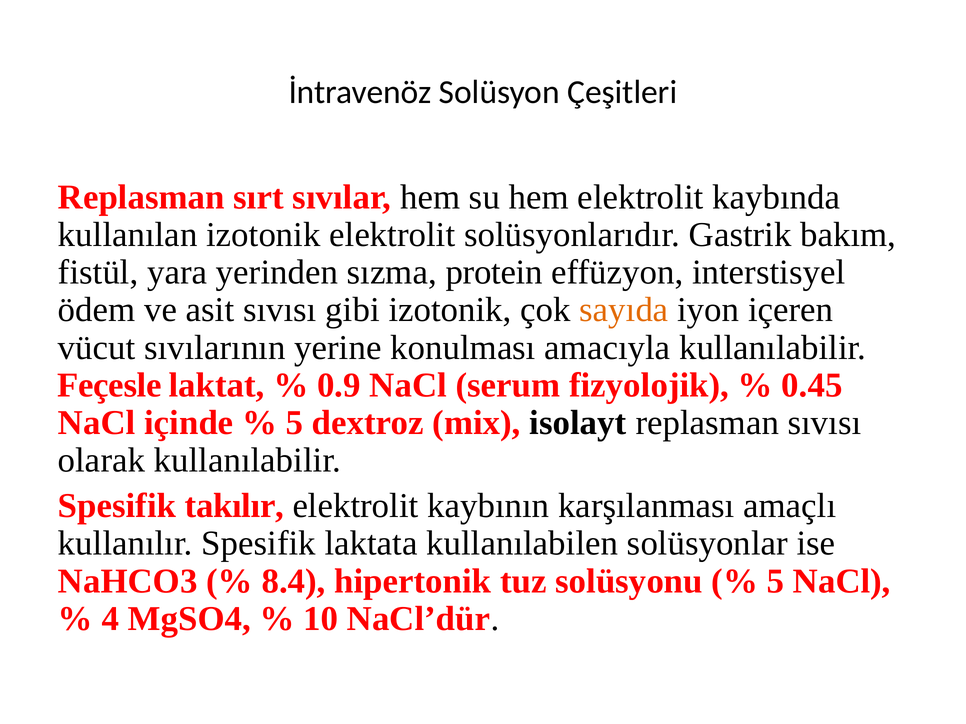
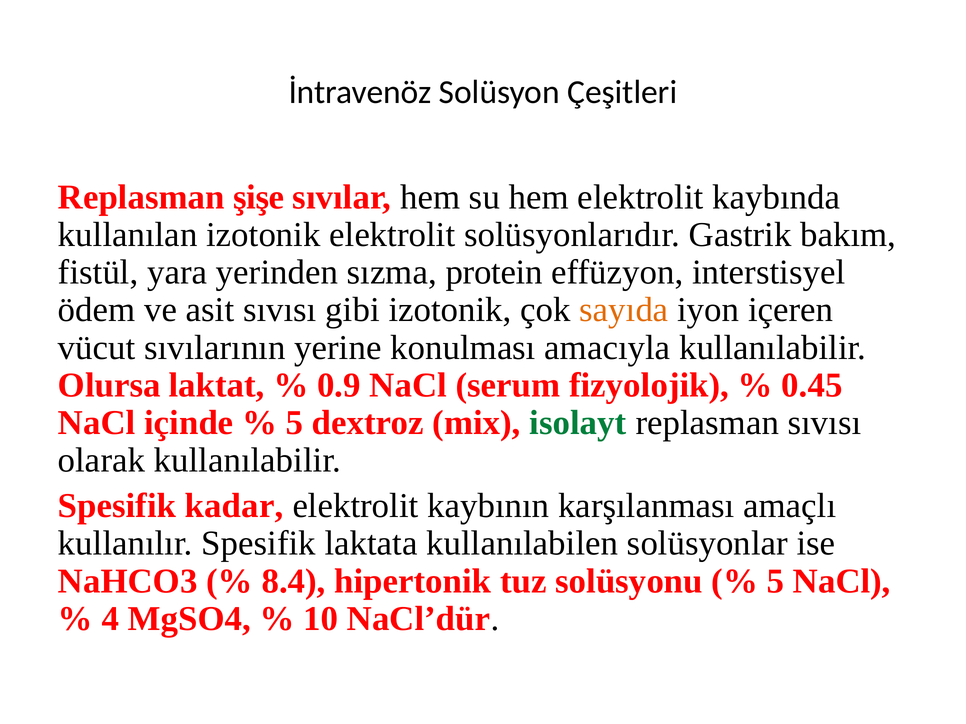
sırt: sırt -> şişe (259, 197)
Feçesle: Feçesle -> Olursa (109, 386)
isolayt colour: black -> green (578, 423)
takılır: takılır -> kadar (234, 506)
